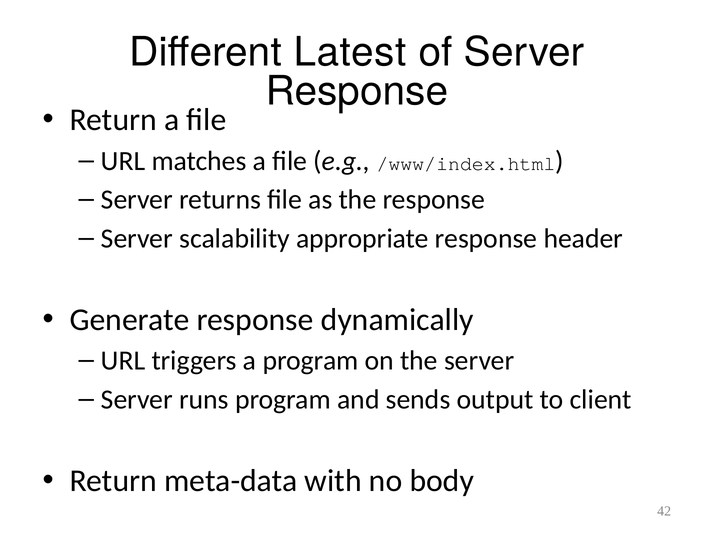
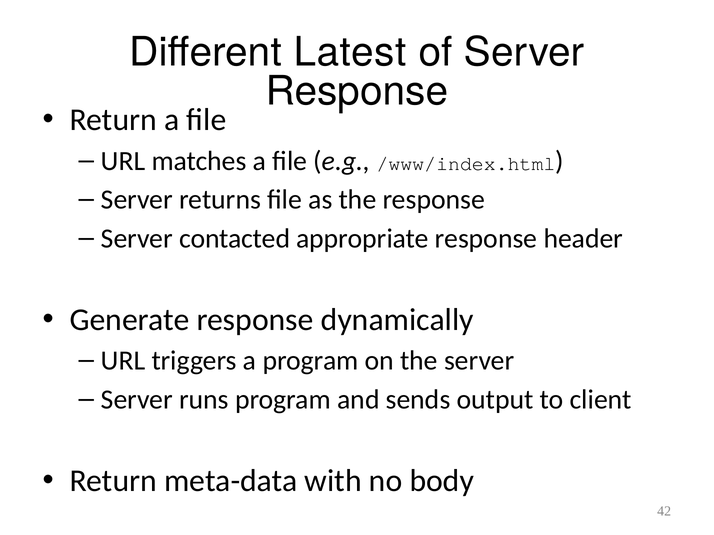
scalability: scalability -> contacted (235, 239)
